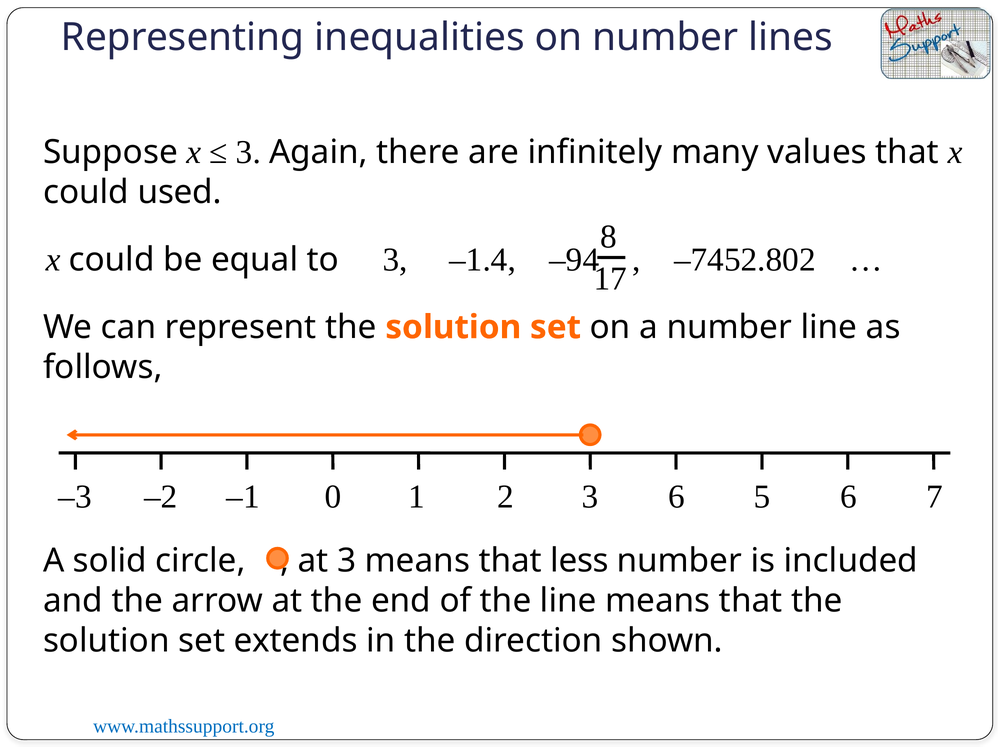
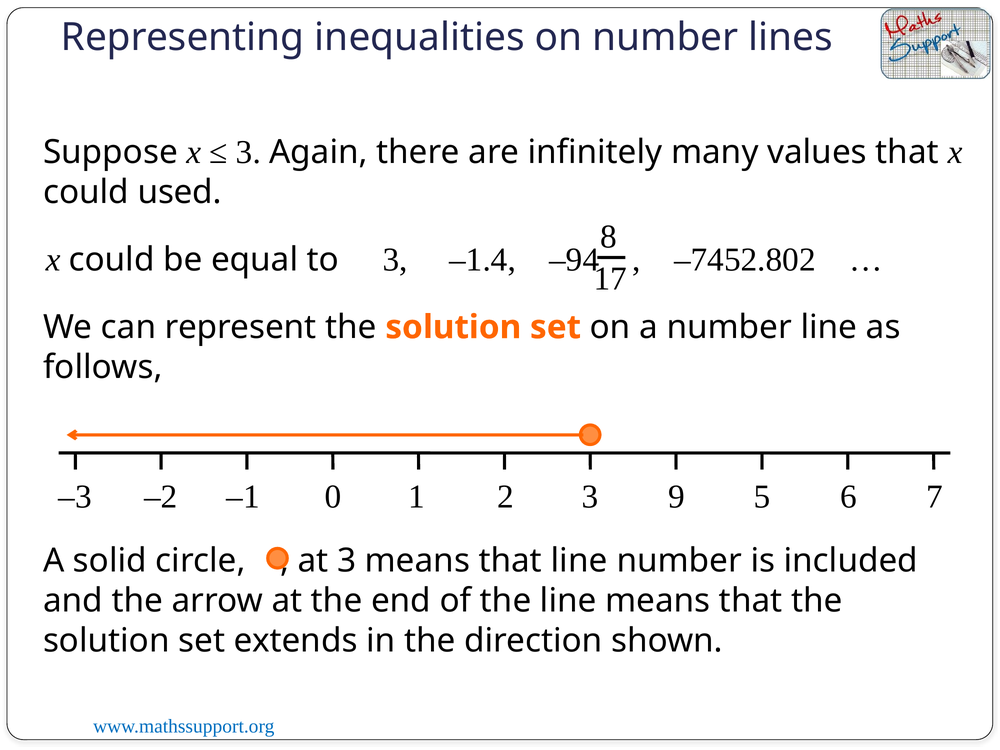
3 6: 6 -> 9 (677, 497)
that less: less -> line (579, 561)
